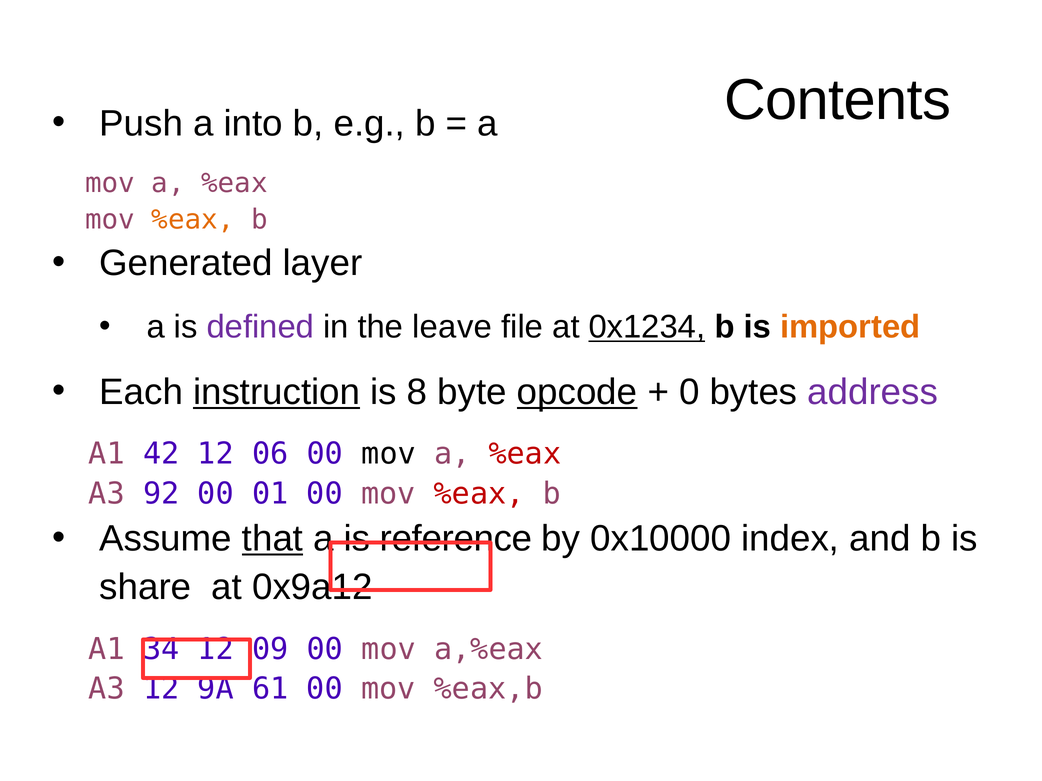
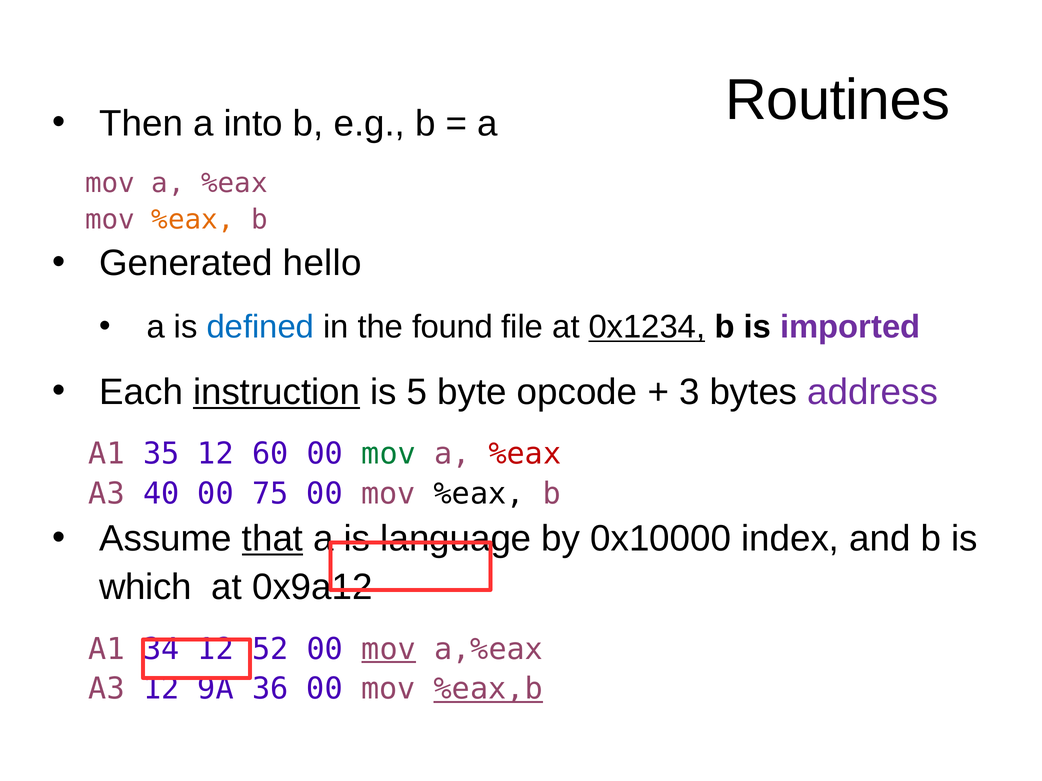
Contents: Contents -> Routines (838, 100)
Push: Push -> Then (141, 124)
layer: layer -> hello (322, 263)
defined colour: purple -> blue (260, 327)
leave: leave -> found (452, 327)
imported colour: orange -> purple (850, 327)
8: 8 -> 5 (417, 392)
opcode underline: present -> none (577, 392)
0: 0 -> 3 (689, 392)
42: 42 -> 35 (161, 454)
06: 06 -> 60 (270, 454)
mov colour: black -> green (389, 454)
92: 92 -> 40 (161, 494)
01: 01 -> 75 (270, 494)
%eax colour: red -> black (479, 494)
reference: reference -> language (456, 539)
share: share -> which (145, 588)
09: 09 -> 52 (270, 649)
mov underline: none -> present (389, 649)
61: 61 -> 36 (270, 689)
%eax,b underline: none -> present (488, 689)
